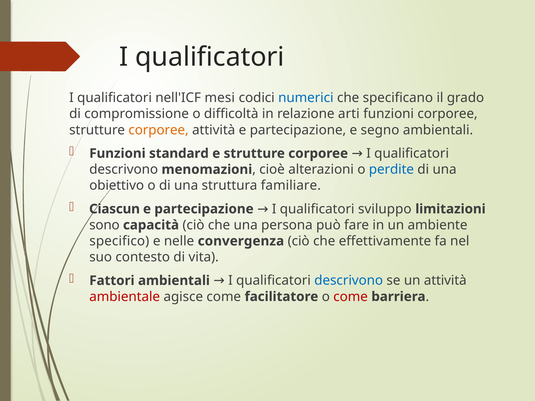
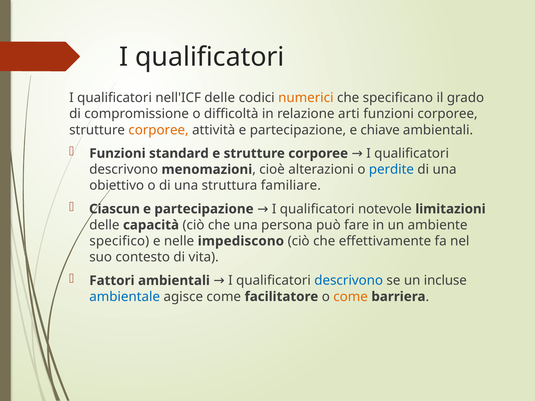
nell'ICF mesi: mesi -> delle (220, 98)
numerici colour: blue -> orange (306, 98)
segno: segno -> chiave (380, 130)
sviluppo: sviluppo -> notevole (385, 209)
sono: sono -> delle (104, 225)
convergenza: convergenza -> impediscono (241, 241)
un attività: attività -> incluse (445, 281)
ambientale colour: red -> blue (125, 297)
come colour: red -> orange (351, 297)
